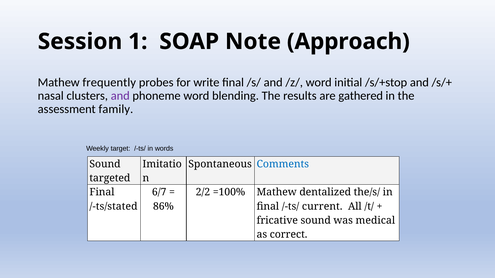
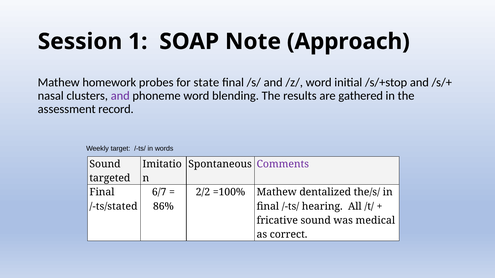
frequently: frequently -> homework (109, 83)
write: write -> state (206, 83)
family: family -> record (116, 109)
Comments colour: blue -> purple (283, 164)
current: current -> hearing (322, 207)
